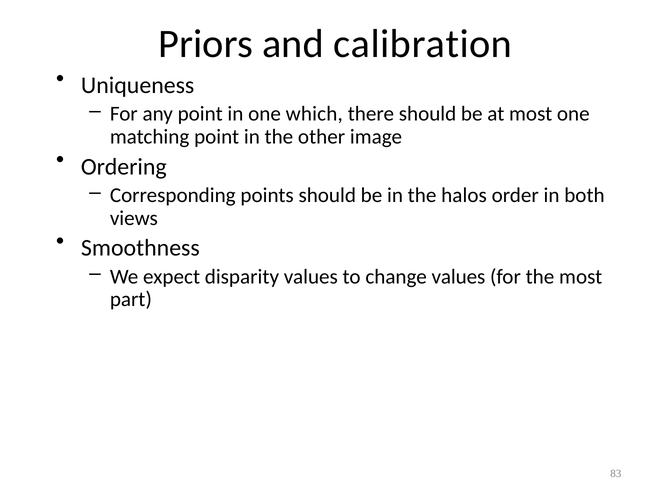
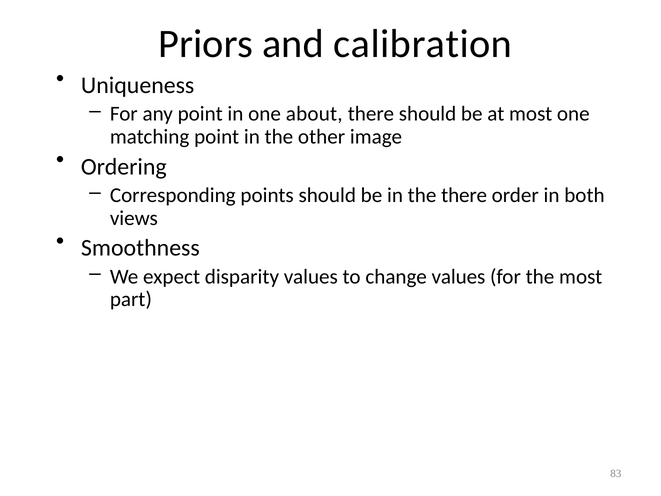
which: which -> about (314, 114)
the halos: halos -> there (464, 195)
